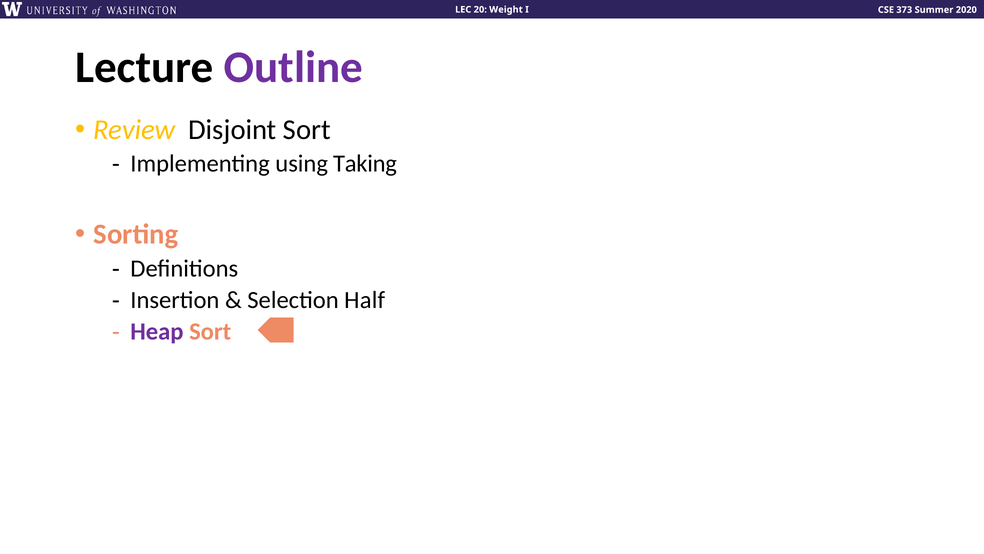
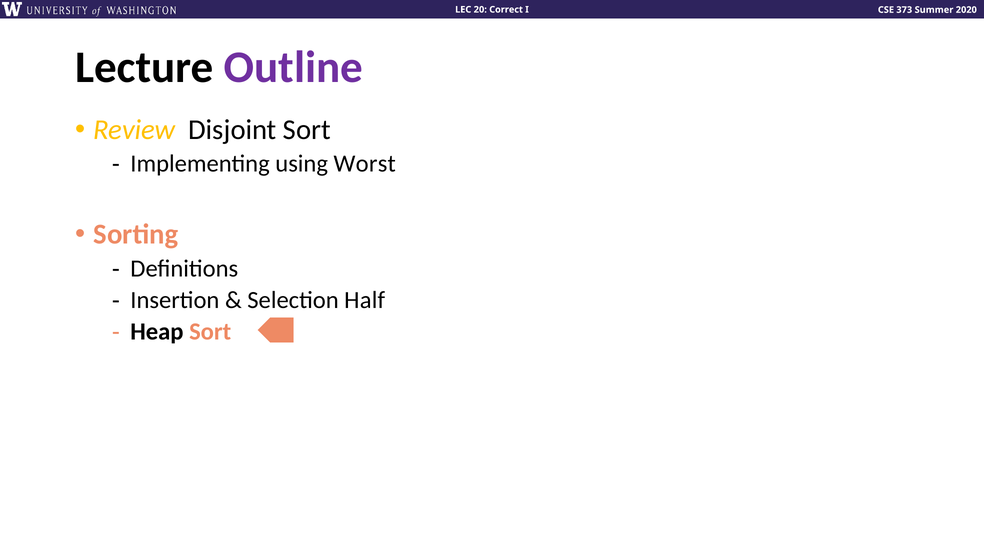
Weight: Weight -> Correct (506, 10)
Taking: Taking -> Worst (365, 164)
Heap colour: purple -> black (157, 331)
